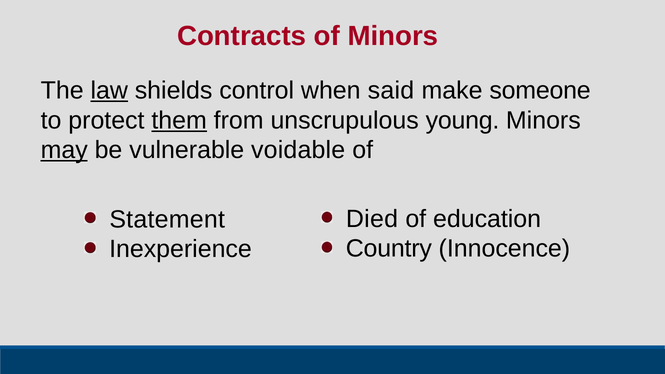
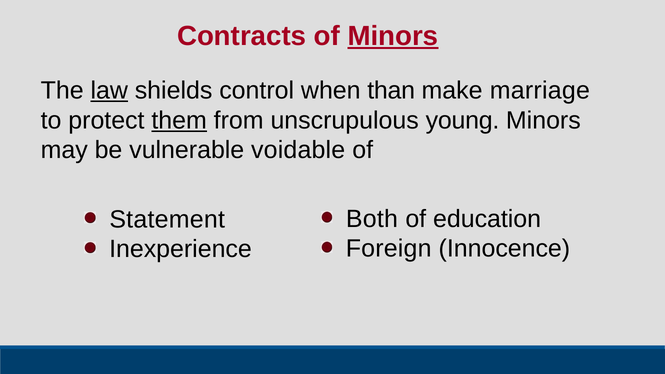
Minors underline: none -> present (393, 36)
said: said -> than (391, 90)
someone: someone -> marriage (540, 90)
may underline: present -> none (64, 150)
Died: Died -> Both (372, 219)
Country: Country -> Foreign (389, 249)
